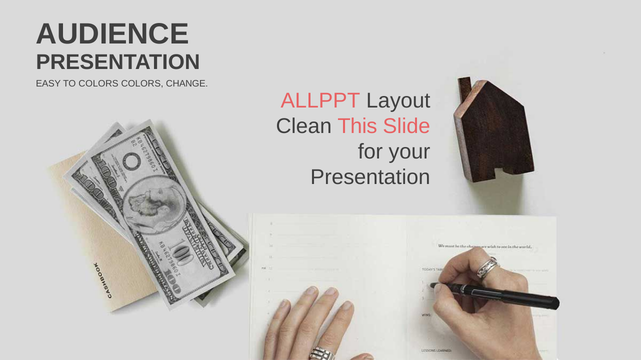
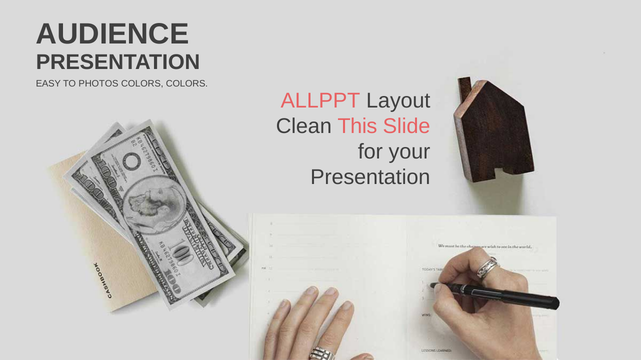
TO COLORS: COLORS -> PHOTOS (99, 84)
COLORS CHANGE: CHANGE -> COLORS (187, 84)
